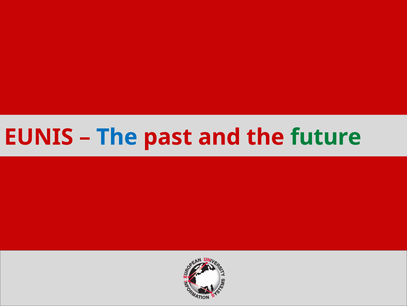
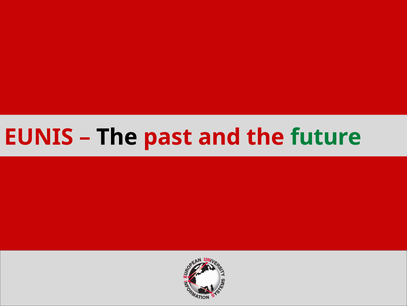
The colour: blue -> black (117, 137)
